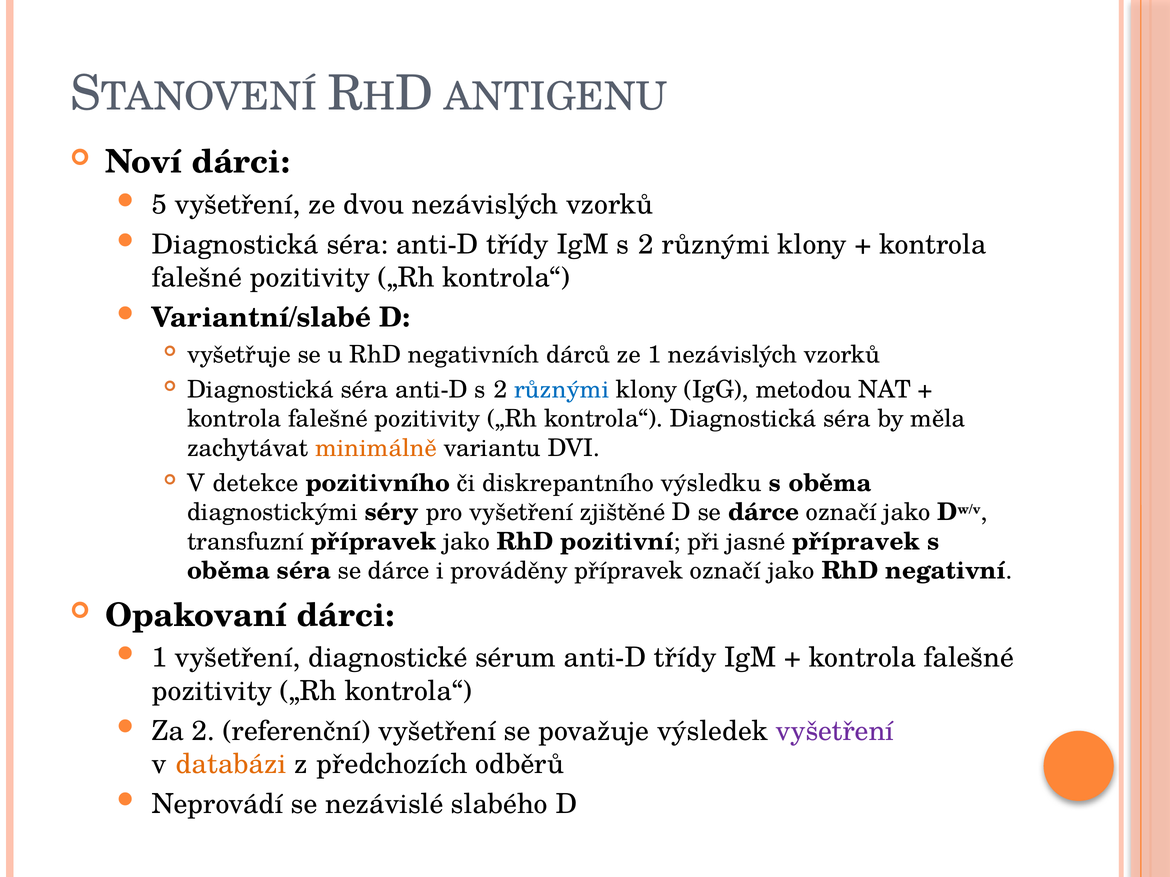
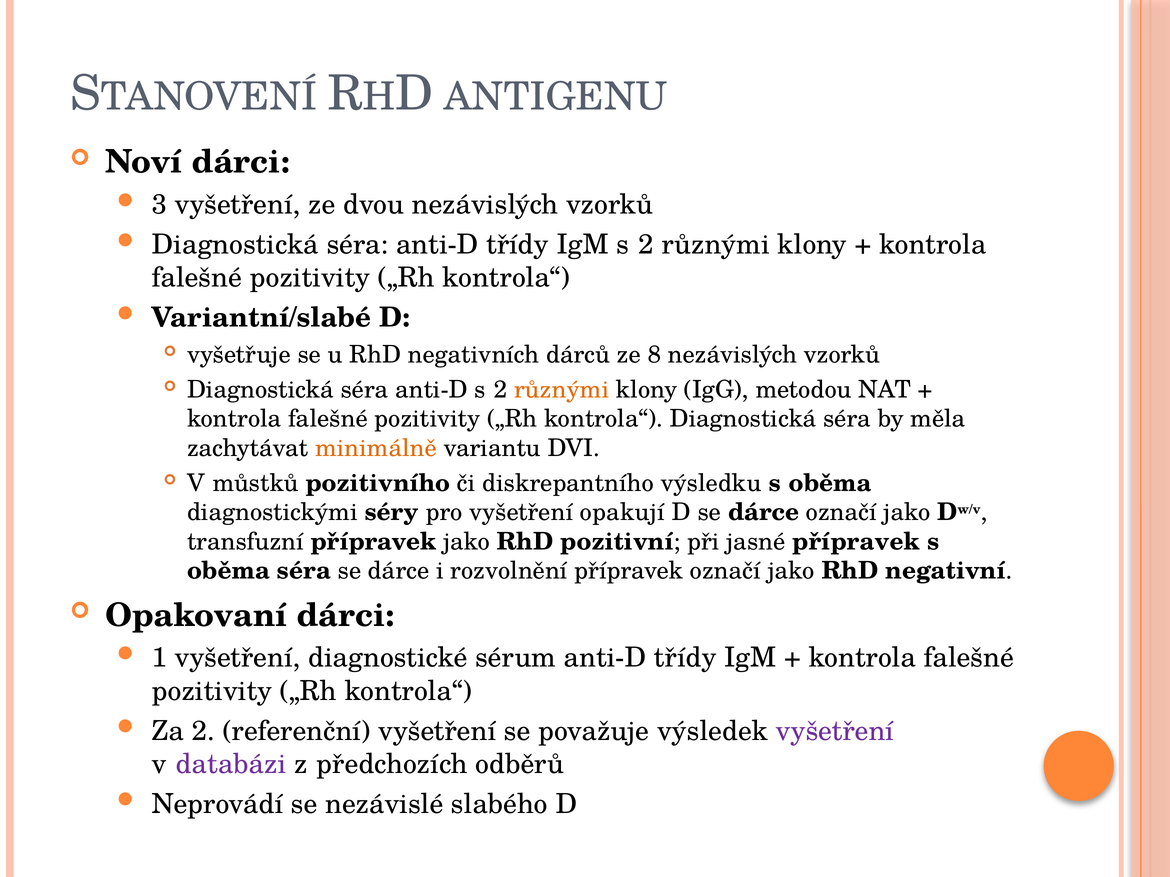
5: 5 -> 3 (160, 205)
ze 1: 1 -> 8 (654, 355)
různými colour: blue -> orange (562, 390)
detekce: detekce -> můstků (256, 483)
zjištěné: zjištěné -> opakují (622, 513)
prováděny: prováděny -> rozvolnění (509, 571)
databázi colour: orange -> purple (231, 765)
